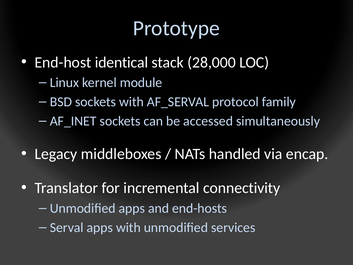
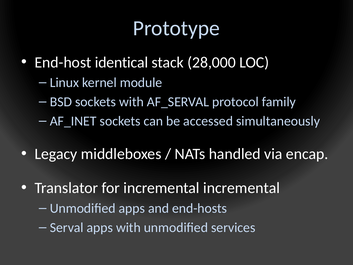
incremental connectivity: connectivity -> incremental (242, 188)
